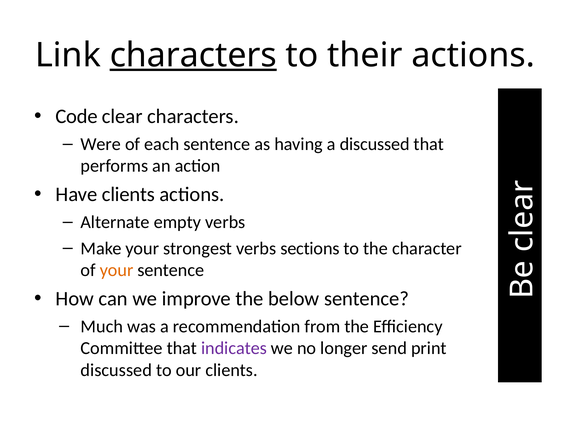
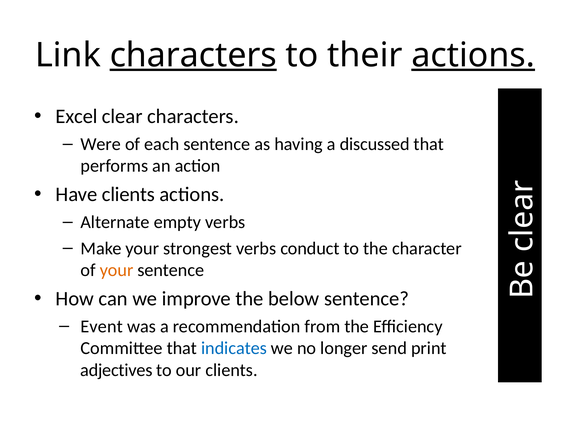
actions underline: none -> present (473, 55)
Code: Code -> Excel (77, 116)
sections: sections -> conduct (310, 248)
Much: Much -> Event (102, 326)
indicates colour: purple -> blue (234, 348)
discussed: discussed -> adjectives (116, 370)
